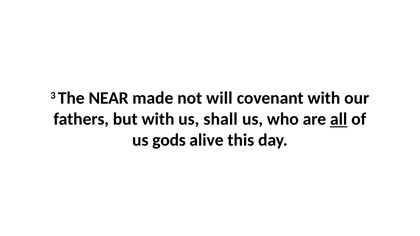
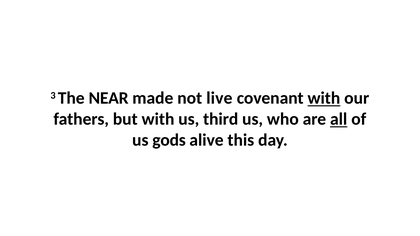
will: will -> live (219, 98)
with underline: none -> present (324, 98)
shall: shall -> third (221, 119)
